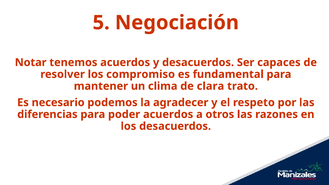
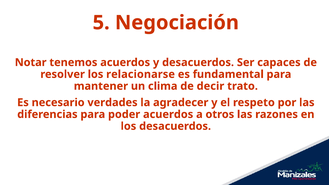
compromiso: compromiso -> relacionarse (141, 74)
clara: clara -> decir (210, 86)
podemos: podemos -> verdades (112, 103)
